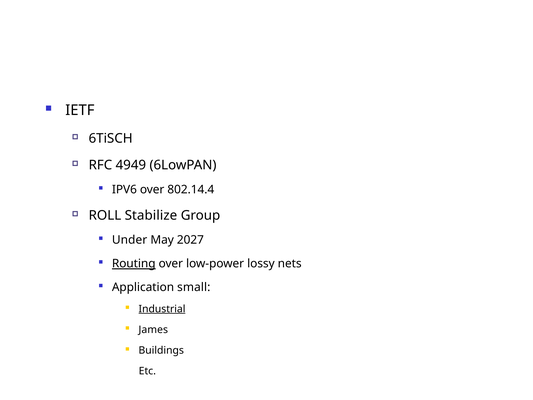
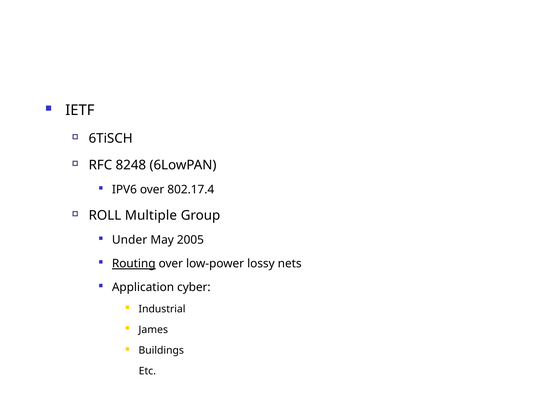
4949: 4949 -> 8248 (131, 165)
802.14.4: 802.14.4 -> 802.17.4 (191, 190)
Stabilize: Stabilize -> Multiple (151, 215)
2027: 2027 -> 2005 (190, 240)
small: small -> cyber (194, 287)
Industrial underline: present -> none (162, 309)
